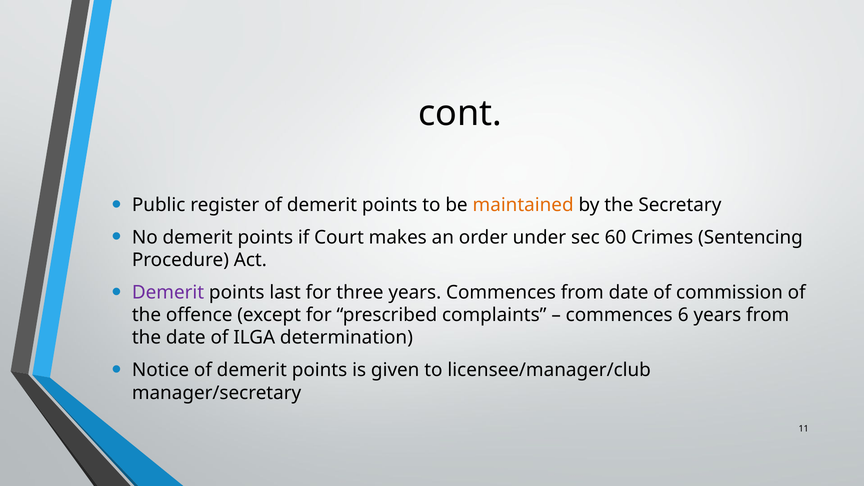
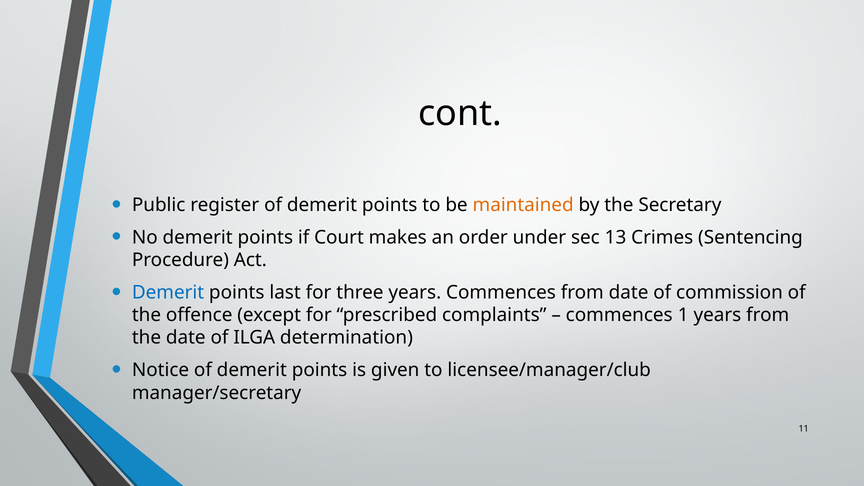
60: 60 -> 13 (616, 237)
Demerit colour: purple -> blue (168, 292)
6: 6 -> 1 (683, 315)
